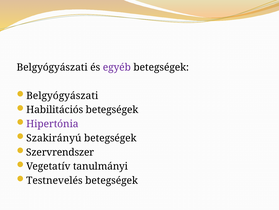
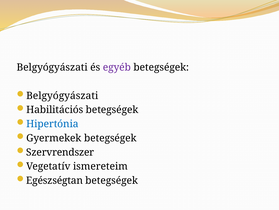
Hipertónia colour: purple -> blue (52, 124)
Szakirányú: Szakirányú -> Gyermekek (54, 138)
tanulmányi: tanulmányi -> ismereteim (100, 166)
Testnevelés: Testnevelés -> Egészségtan (55, 180)
